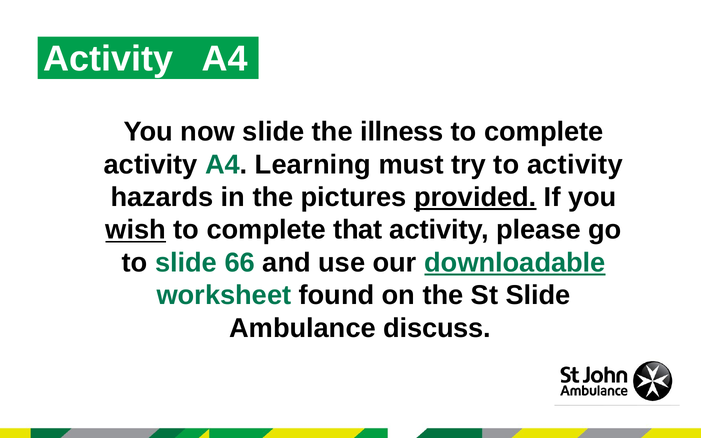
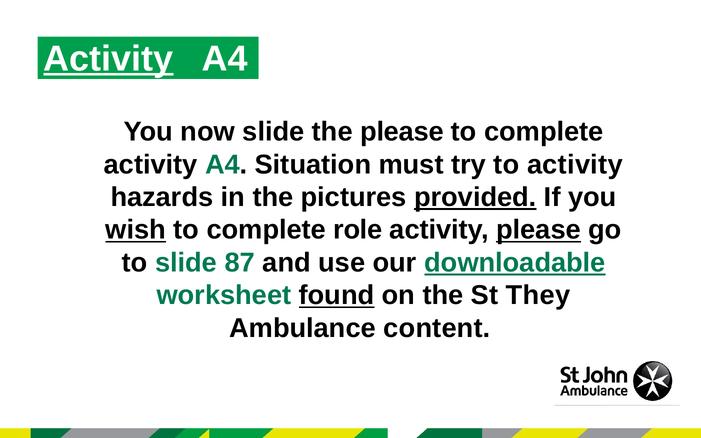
Activity underline: none -> present (108, 59)
the illness: illness -> please (402, 132)
Learning: Learning -> Situation (313, 165)
that: that -> role (358, 230)
please underline: none -> present (539, 230)
66: 66 -> 87 (240, 263)
found underline: none -> present (337, 296)
St Slide: Slide -> They (538, 296)
discuss: discuss -> content (437, 328)
